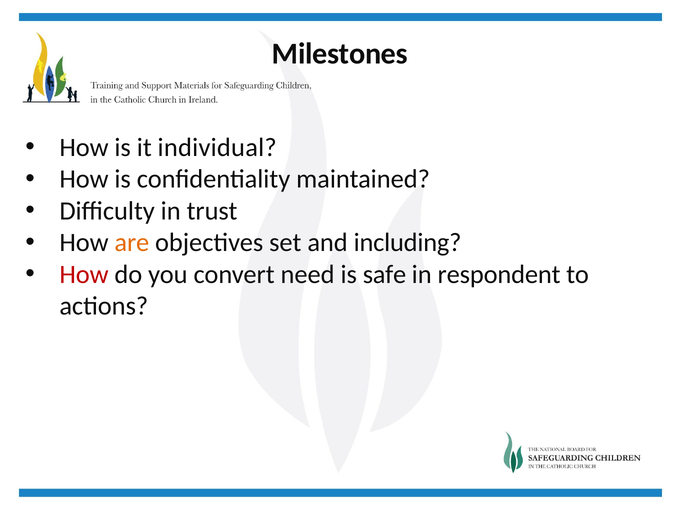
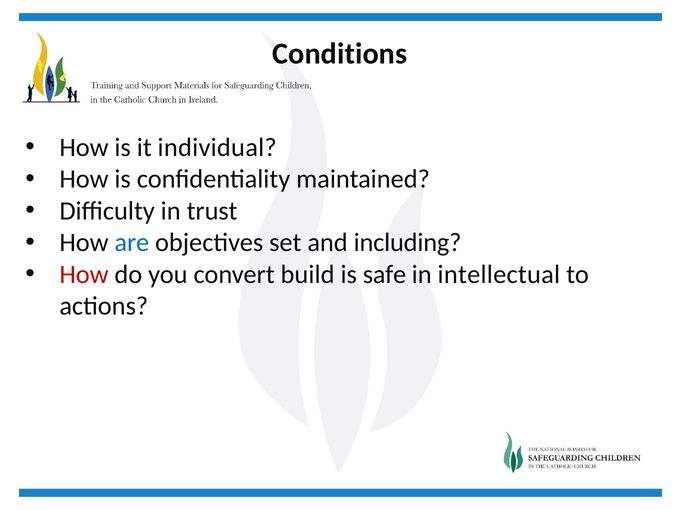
Milestones: Milestones -> Conditions (340, 54)
are colour: orange -> blue (132, 243)
need: need -> build (308, 275)
respondent: respondent -> intellectual (499, 275)
